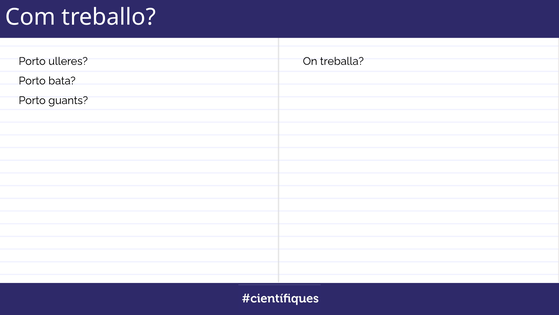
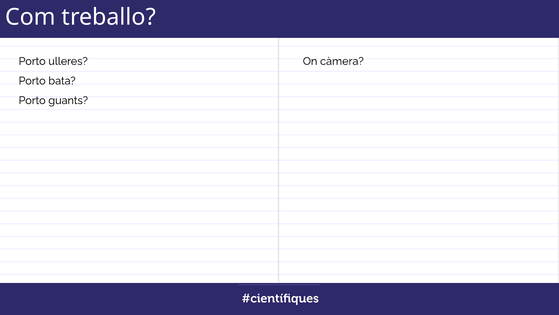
treballa: treballa -> càmera (342, 61)
